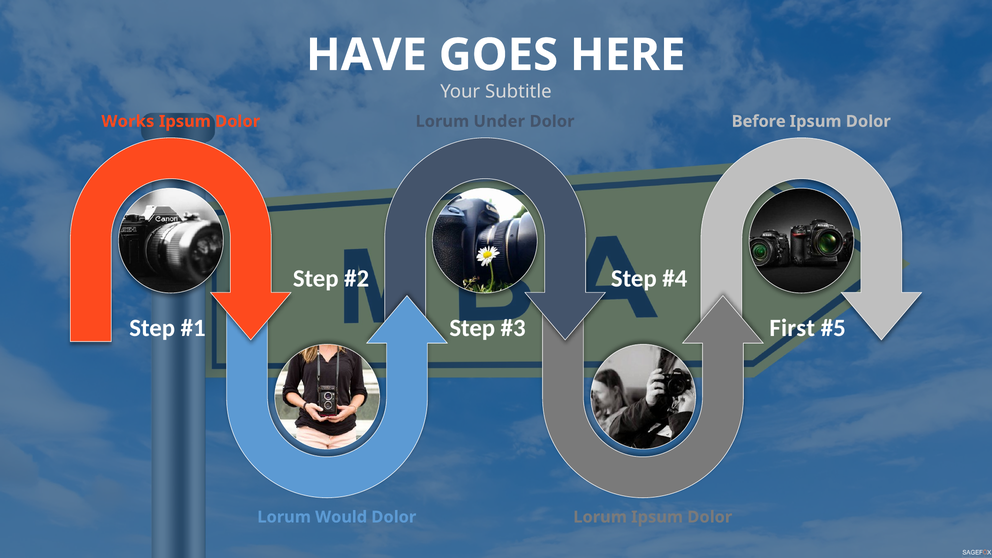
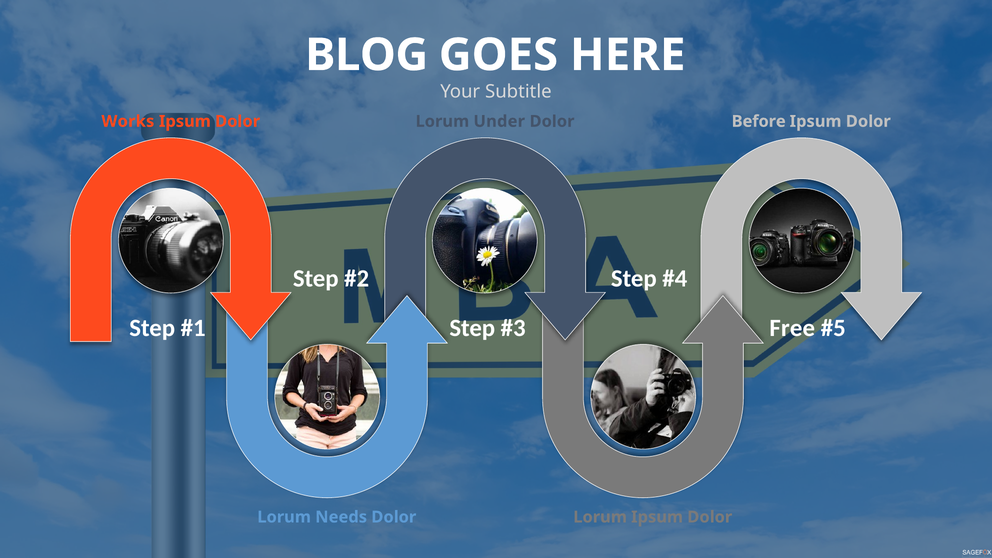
HAVE: HAVE -> BLOG (367, 55)
First: First -> Free (792, 328)
Would: Would -> Needs (341, 517)
